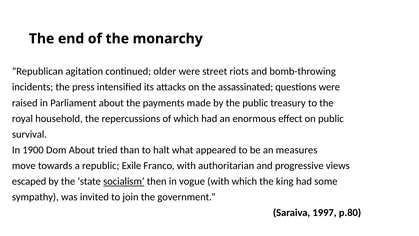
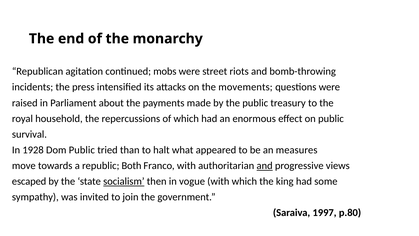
older: older -> mobs (165, 71)
assassinated: assassinated -> movements (246, 87)
1900: 1900 -> 1928 (33, 150)
Dom About: About -> Public (82, 150)
Exile: Exile -> Both (132, 165)
and underline: none -> present (265, 165)
